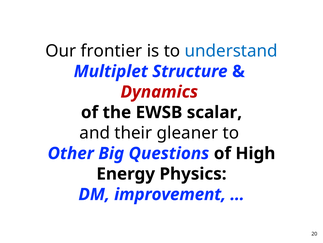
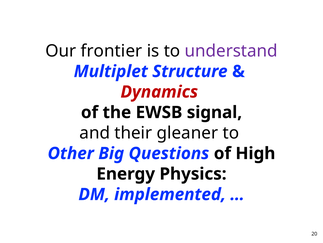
understand colour: blue -> purple (231, 51)
scalar: scalar -> signal (214, 112)
improvement: improvement -> implemented (170, 194)
